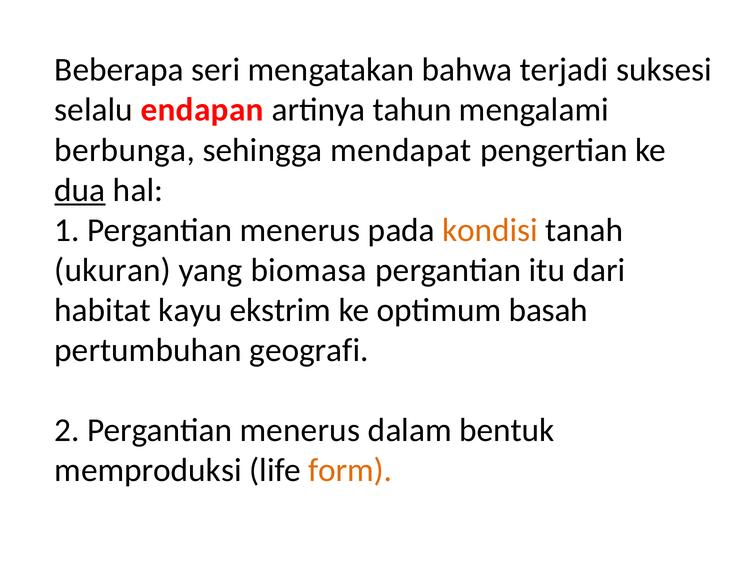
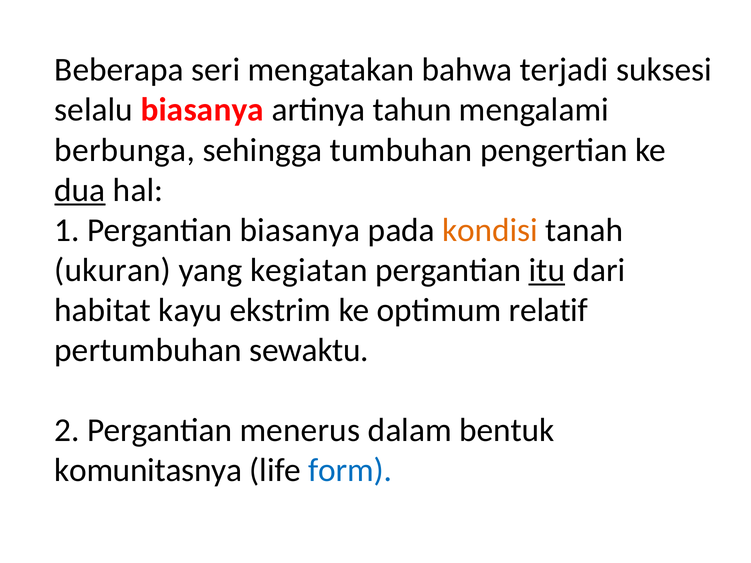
selalu endapan: endapan -> biasanya (202, 110)
mendapat: mendapat -> tumbuhan (401, 150)
1 Pergantian menerus: menerus -> biasanya (300, 230)
biomasa: biomasa -> kegiatan (309, 270)
itu underline: none -> present (547, 270)
basah: basah -> relatif (548, 310)
geografi: geografi -> sewaktu (309, 350)
memproduksi: memproduksi -> komunitasnya (148, 471)
form colour: orange -> blue (350, 471)
